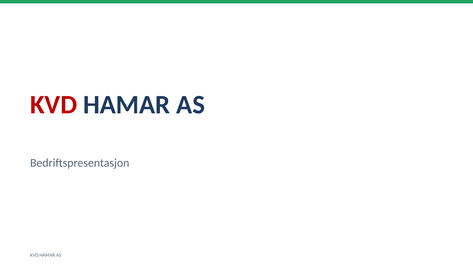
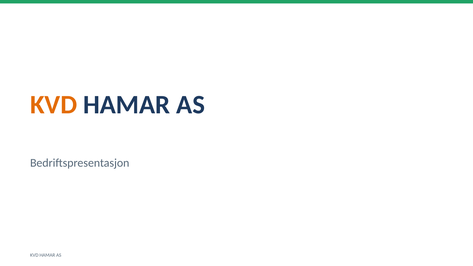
KVD colour: red -> orange (54, 105)
